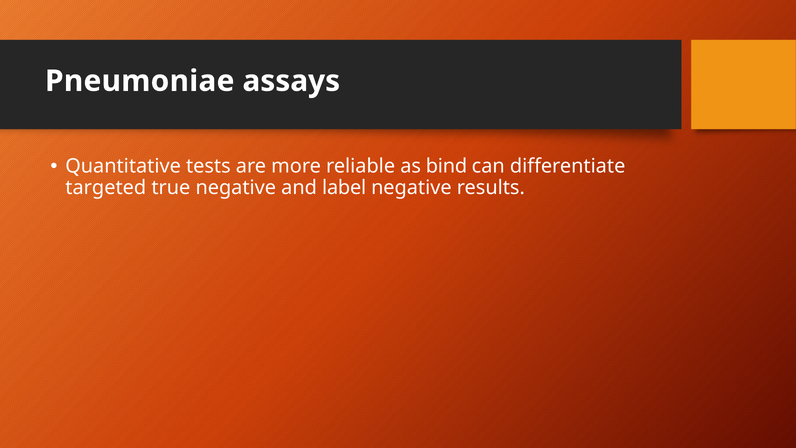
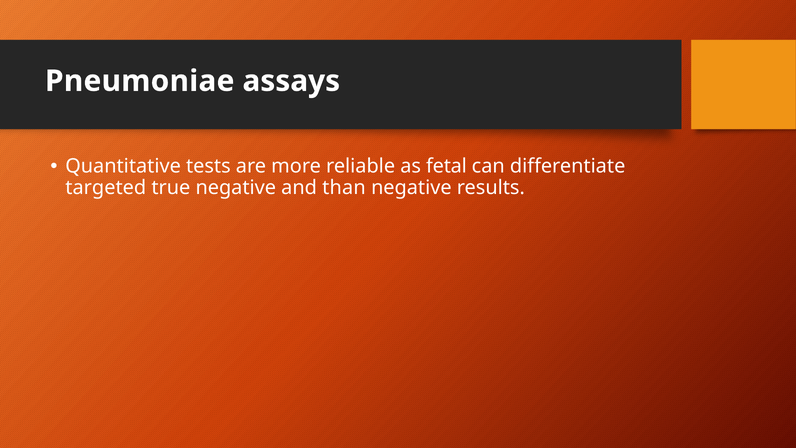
bind: bind -> fetal (446, 166)
label: label -> than (344, 188)
